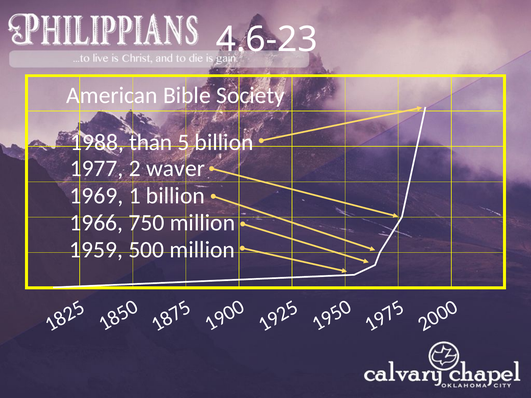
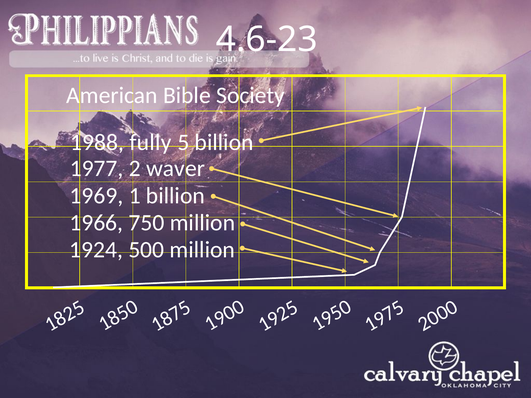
than: than -> fully (151, 142)
1959: 1959 -> 1924 (96, 250)
